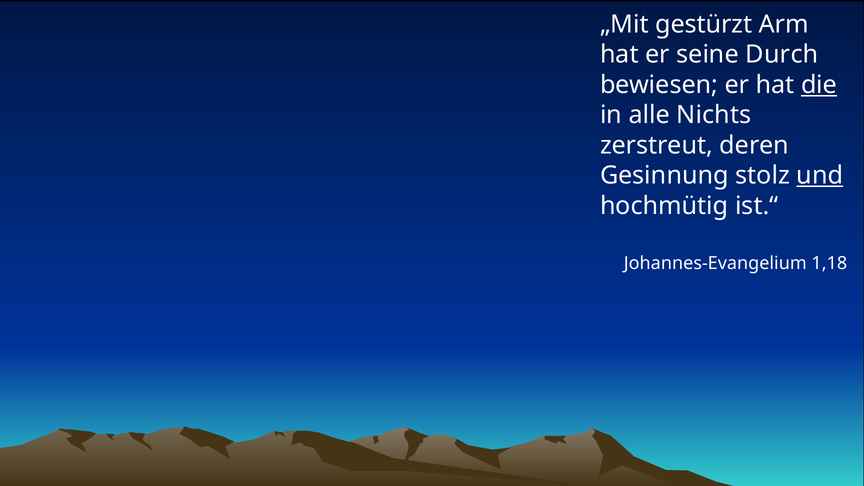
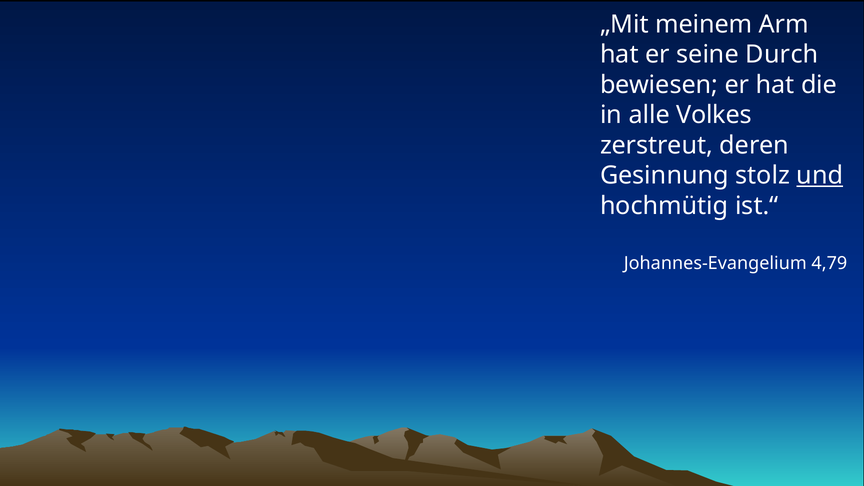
gestürzt: gestürzt -> meinem (704, 24)
die underline: present -> none (819, 85)
Nichts: Nichts -> Volkes (714, 115)
1,18: 1,18 -> 4,79 (829, 263)
